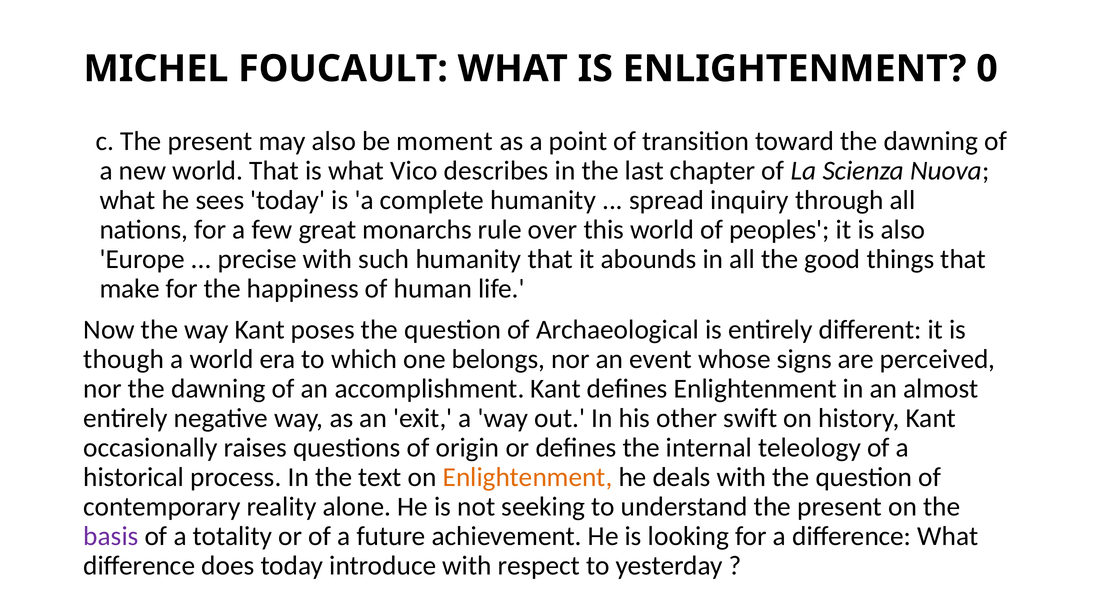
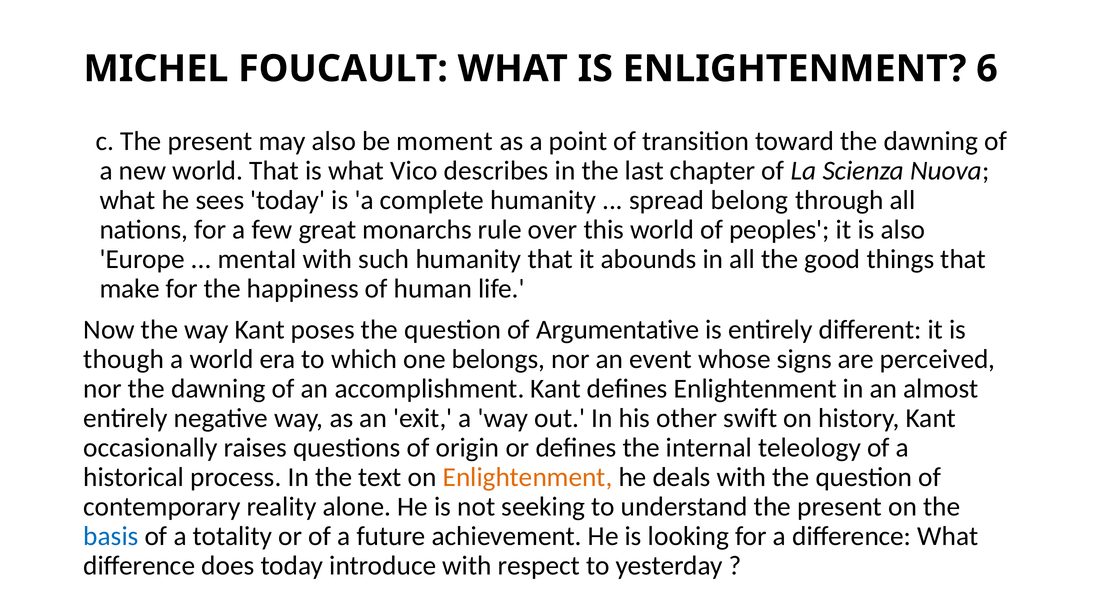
0: 0 -> 6 (987, 69)
inquiry: inquiry -> belong (750, 200)
precise: precise -> mental (257, 259)
Archaeological: Archaeological -> Argumentative (618, 330)
basis colour: purple -> blue (111, 536)
